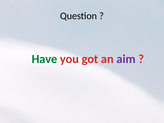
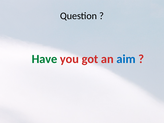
aim colour: purple -> blue (126, 59)
